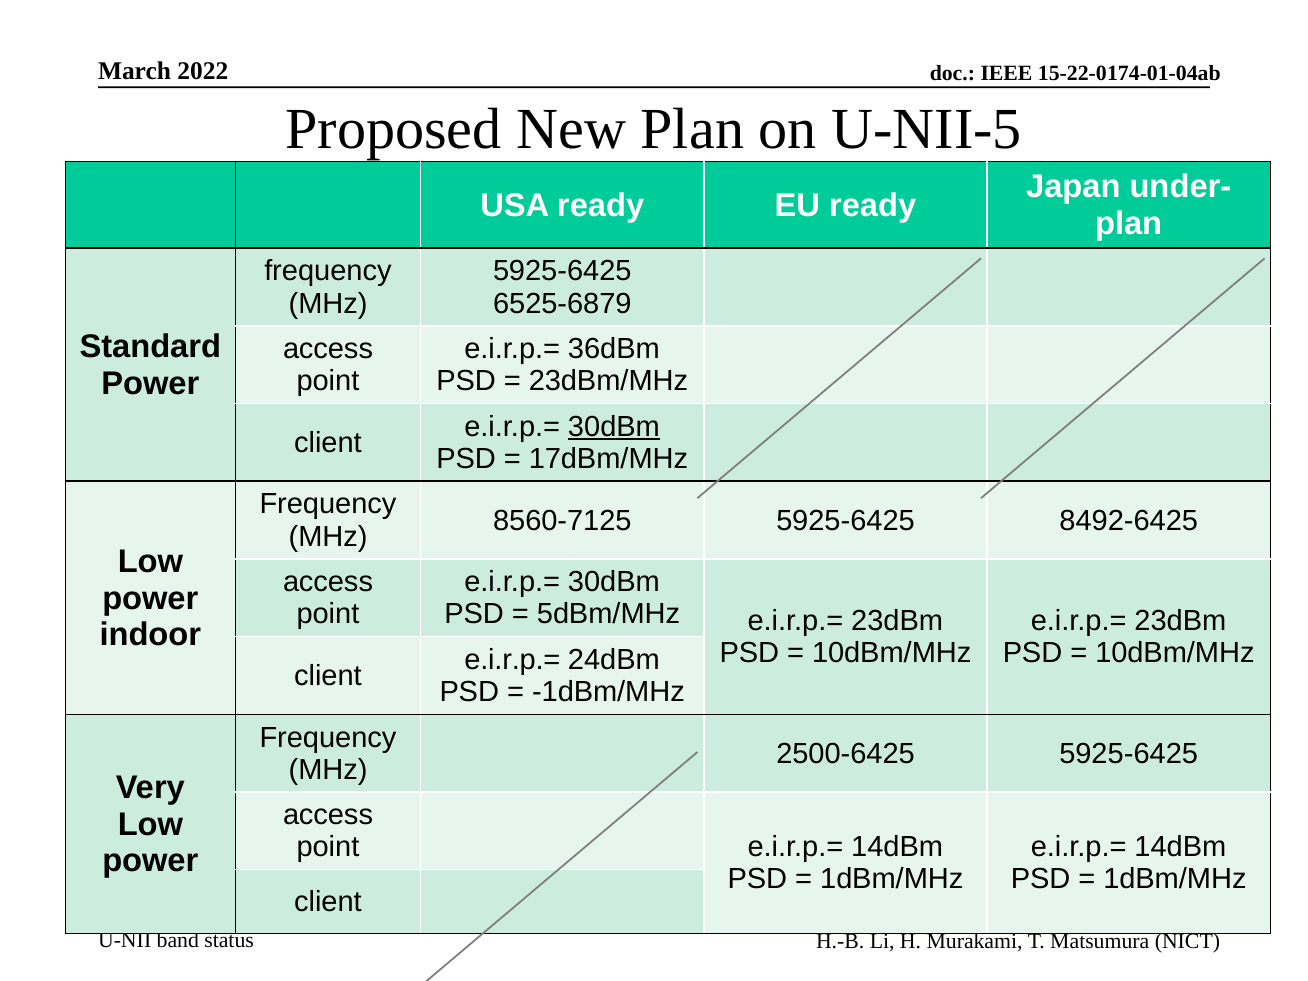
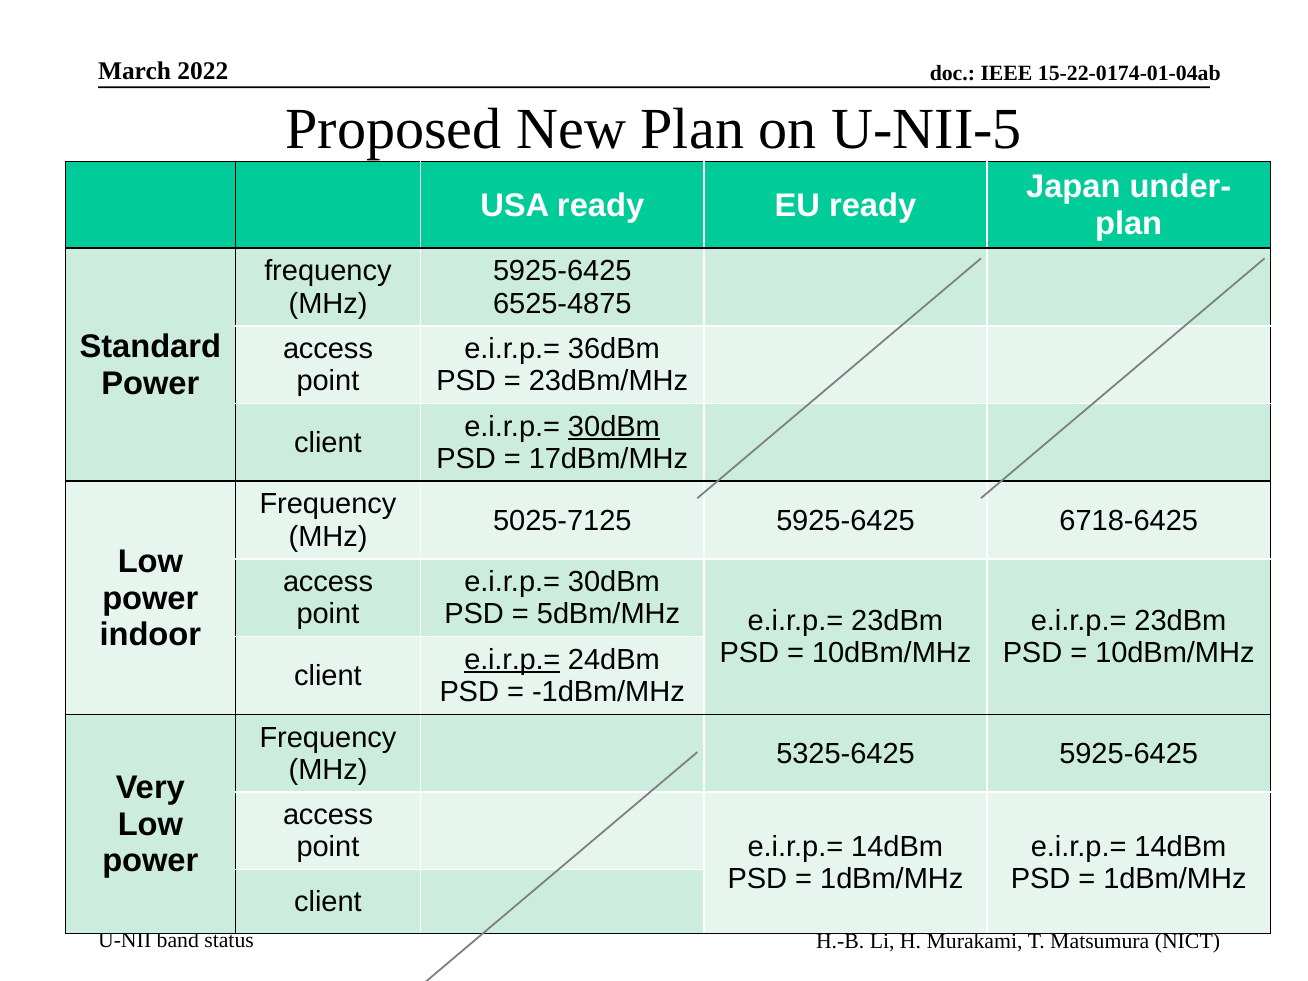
6525-6879: 6525-6879 -> 6525-4875 (562, 303)
8560-7125: 8560-7125 -> 5025-7125 (562, 520)
8492-6425: 8492-6425 -> 6718-6425 (1129, 520)
e.i.r.p.= underline: none -> present (512, 660)
2500-6425: 2500-6425 -> 5325-6425 (846, 754)
